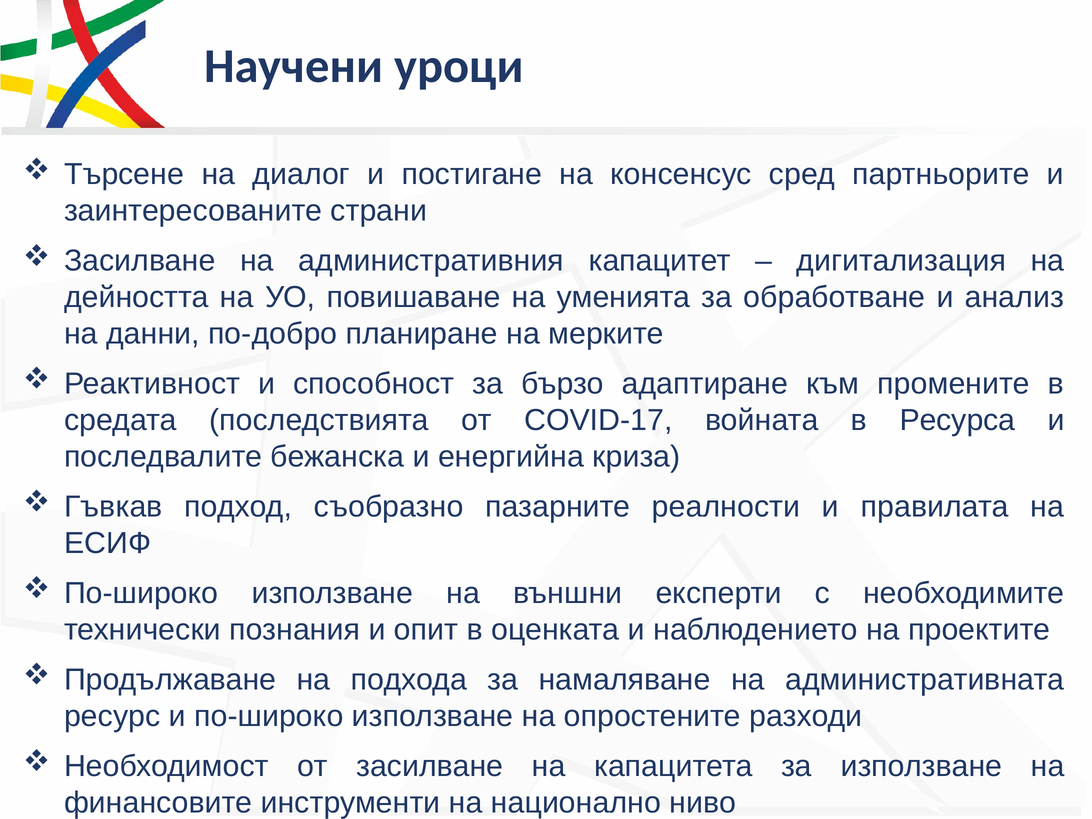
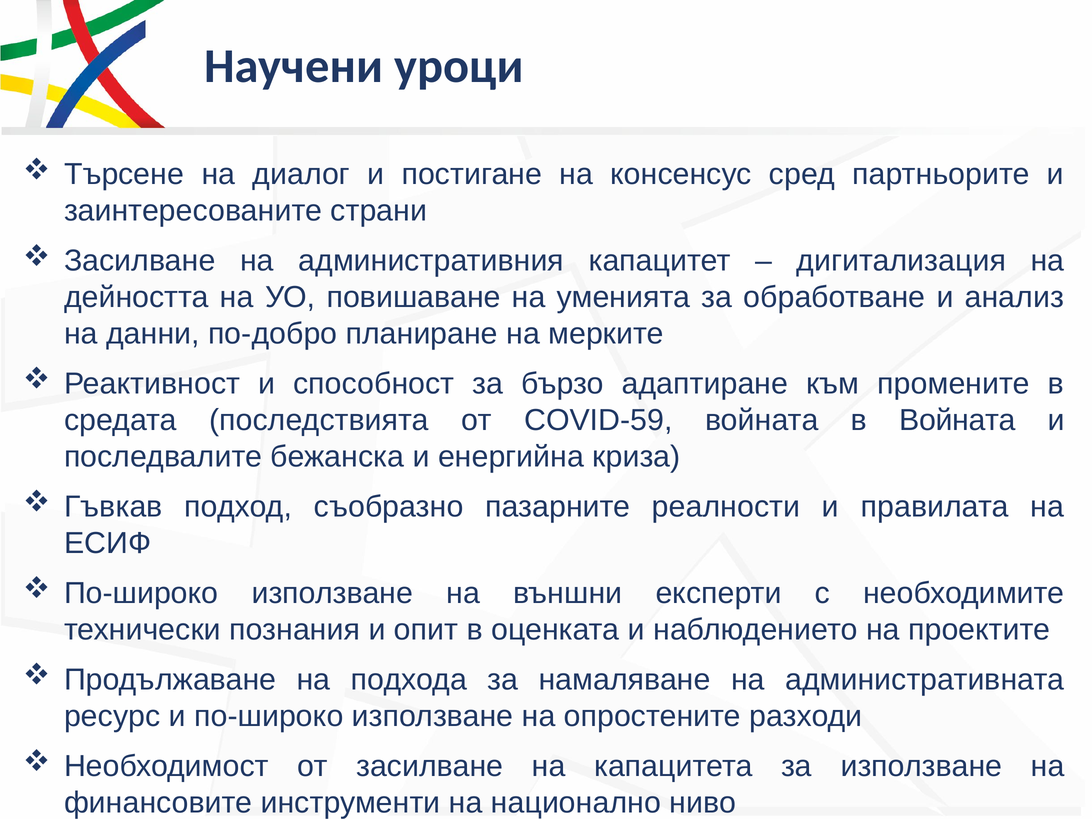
COVID-17: COVID-17 -> COVID-59 (598, 420)
в Ресурса: Ресурса -> Войната (957, 420)
